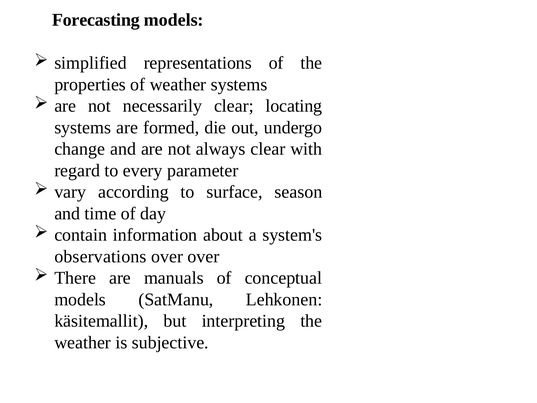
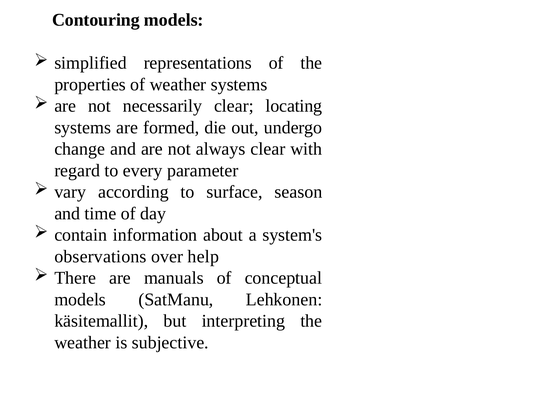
Forecasting: Forecasting -> Contouring (96, 20)
over over: over -> help (203, 256)
